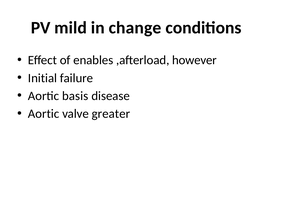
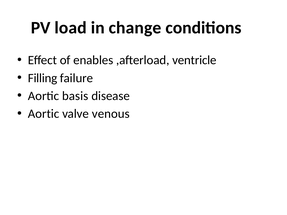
mild: mild -> load (71, 28)
however: however -> ventricle (194, 60)
Initial: Initial -> Filling (43, 78)
greater: greater -> venous (111, 114)
